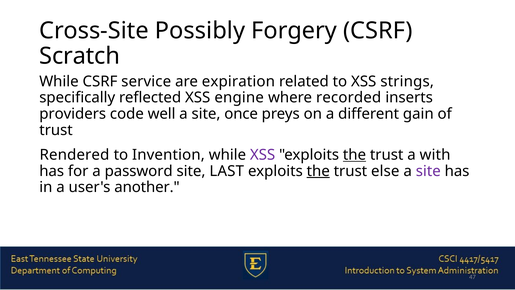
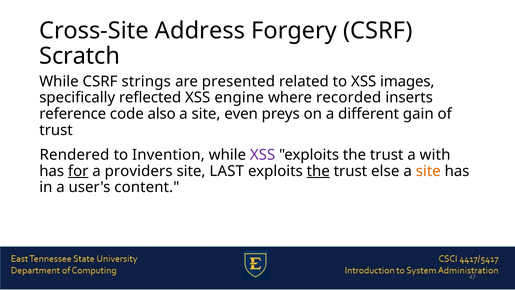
Possibly: Possibly -> Address (200, 31)
service: service -> strings (146, 81)
expiration: expiration -> presented (238, 81)
strings: strings -> images (407, 81)
providers: providers -> reference (73, 114)
well: well -> also (162, 114)
once: once -> even (241, 114)
the underline: present -> none (354, 155)
for underline: none -> present (78, 171)
password: password -> providers (139, 171)
site colour: purple -> orange (428, 171)
another: another -> content (147, 187)
